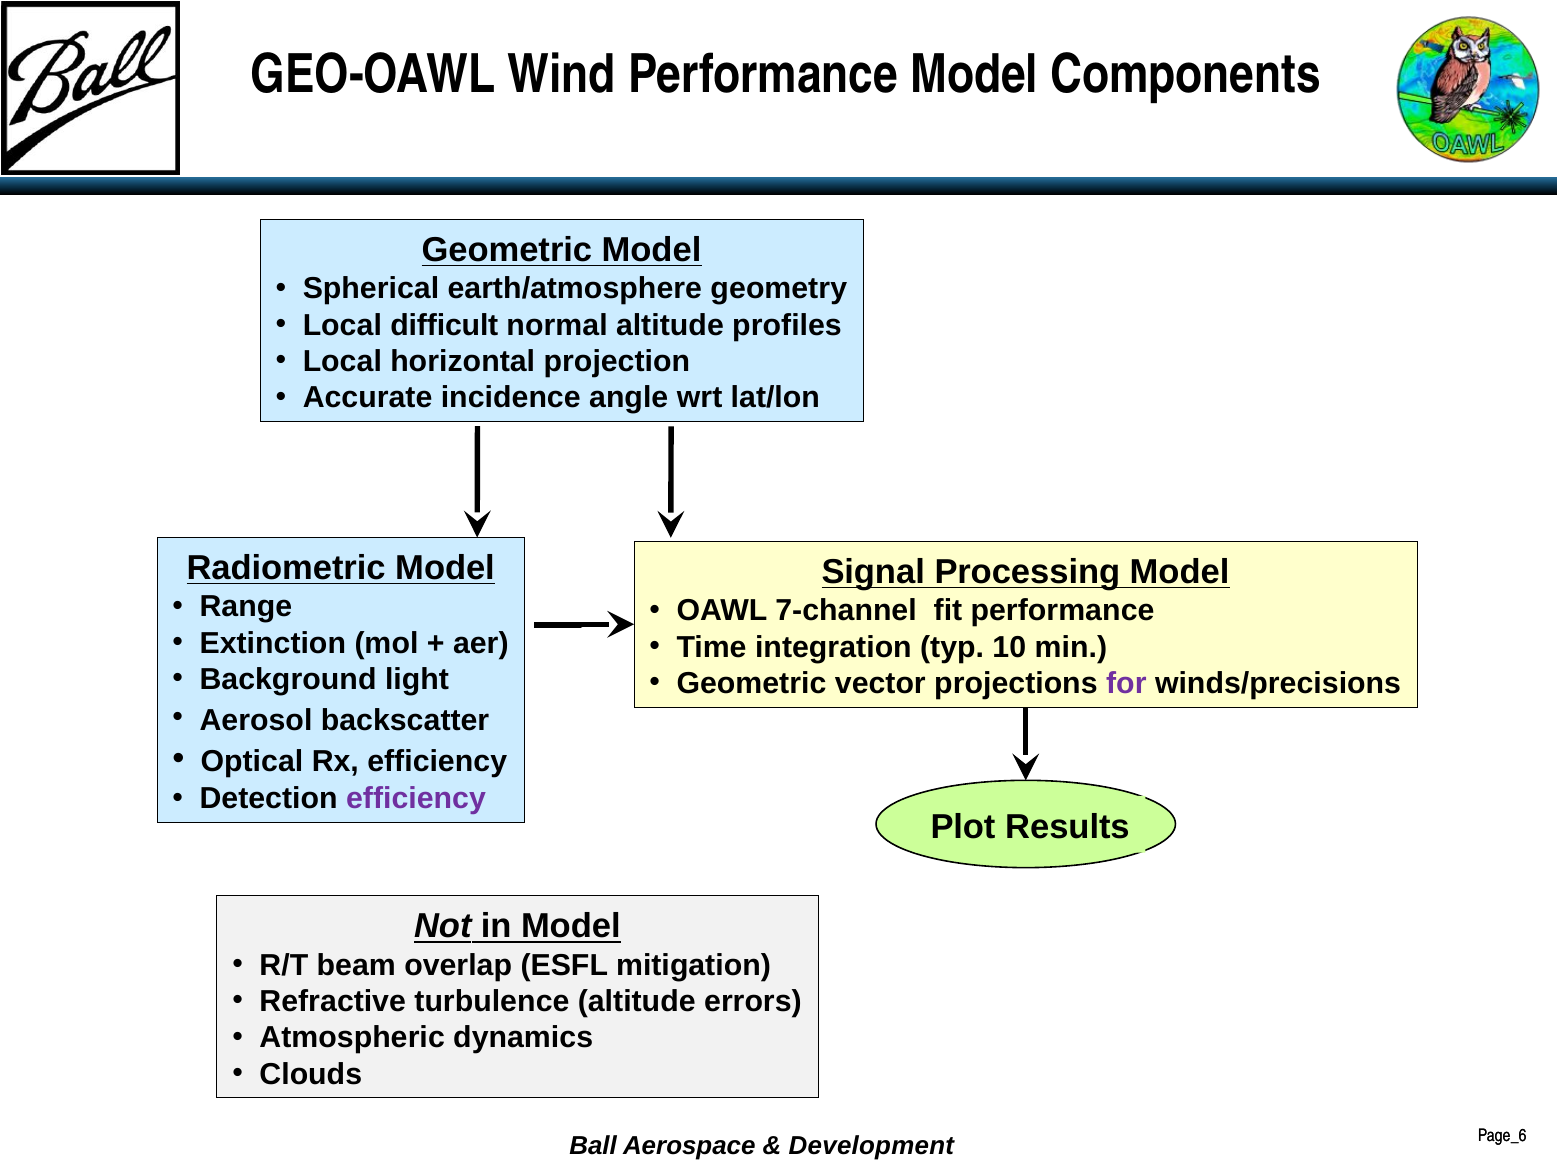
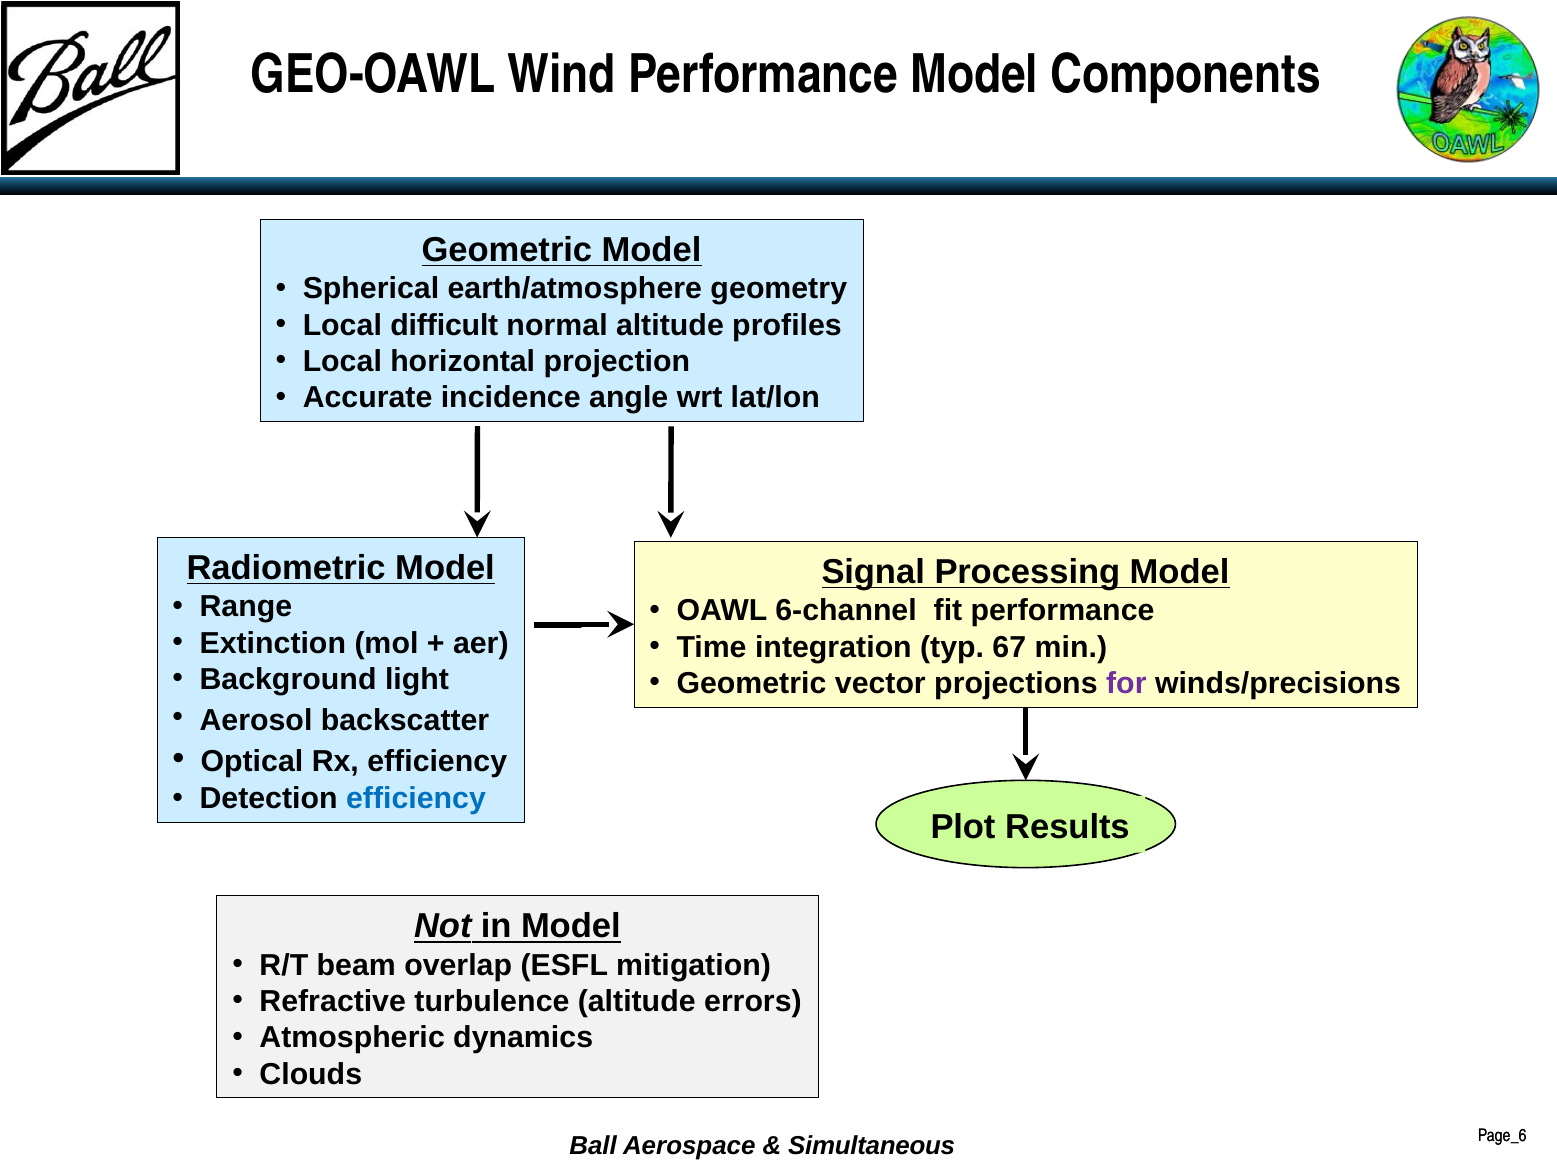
7-channel: 7-channel -> 6-channel (846, 611)
10: 10 -> 67 (1009, 647)
efficiency colour: purple -> blue (416, 799)
Development: Development -> Simultaneous (872, 1146)
